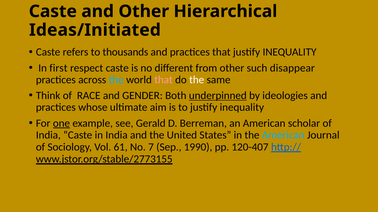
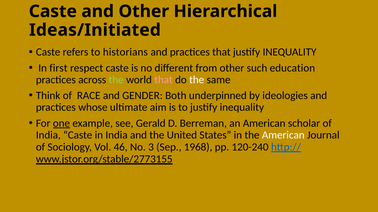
thousands: thousands -> historians (125, 52)
disappear: disappear -> education (292, 68)
the colour: light blue -> light green (116, 80)
underpinned underline: present -> none (218, 96)
American colour: light blue -> white (283, 135)
61: 61 -> 46 (121, 147)
7: 7 -> 3 (151, 147)
1990: 1990 -> 1968 (198, 147)
120-407: 120-407 -> 120-240 (250, 147)
